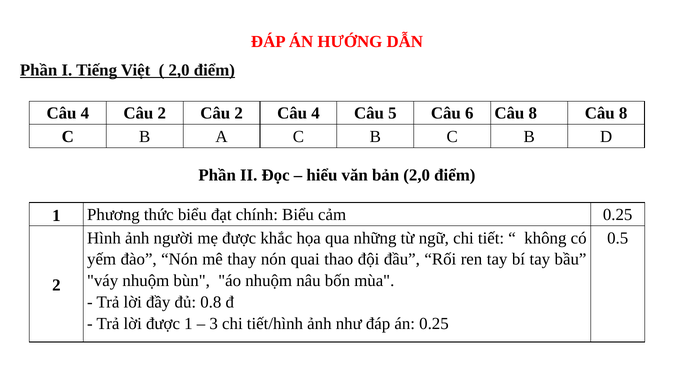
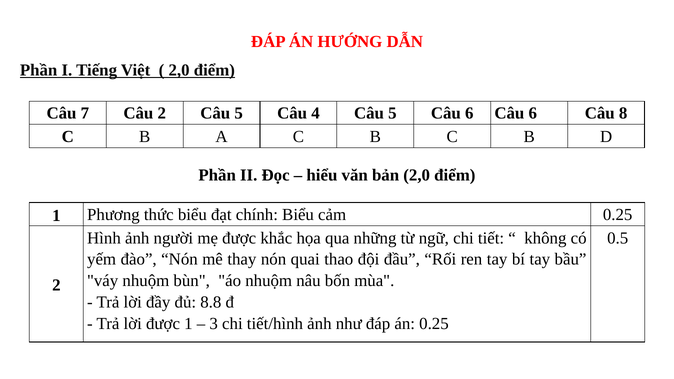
4: 4 -> 7 (85, 113)
2 Câu 2: 2 -> 5 (239, 113)
6 Câu 8: 8 -> 6 (533, 113)
0.8: 0.8 -> 8.8 (211, 302)
